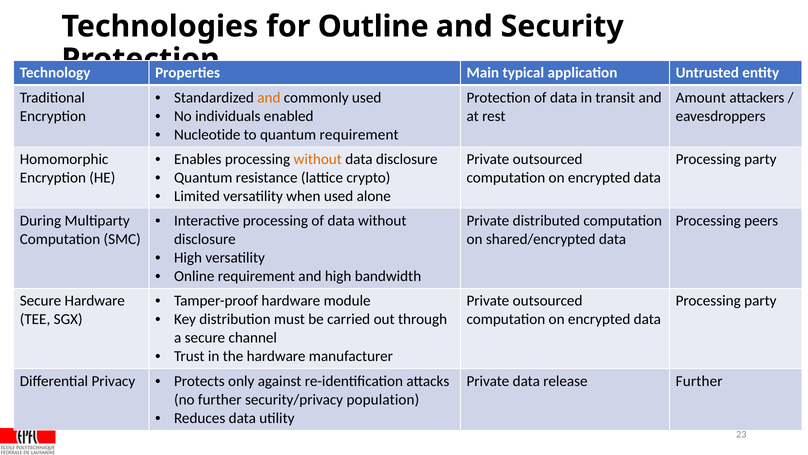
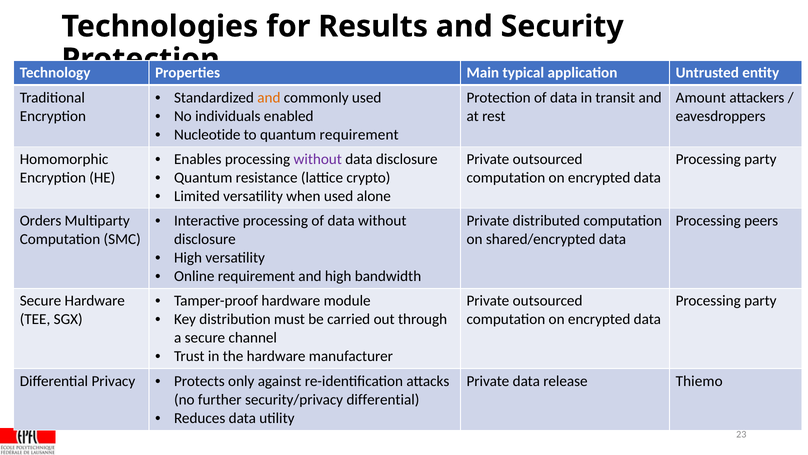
Outline: Outline -> Results (373, 26)
without colour: orange -> purple (318, 159)
During: During -> Orders (41, 221)
release Further: Further -> Thiemo (699, 381)
security/privacy population: population -> differential (383, 399)
